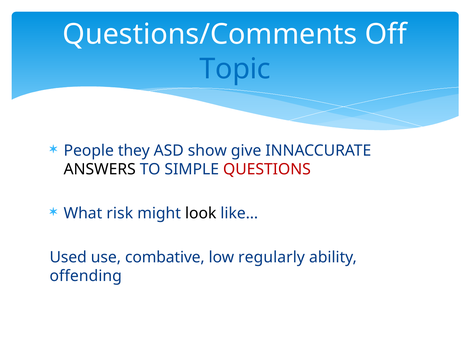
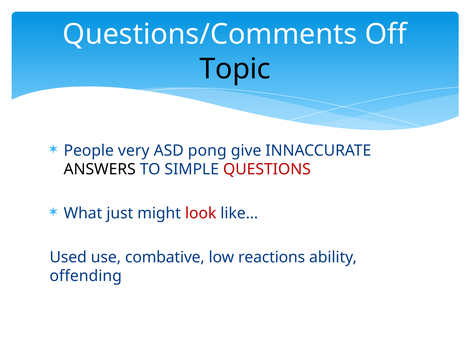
Topic colour: blue -> black (235, 69)
they: they -> very (134, 150)
show: show -> pong (207, 150)
risk: risk -> just (120, 213)
look colour: black -> red (201, 213)
regularly: regularly -> reactions (272, 257)
